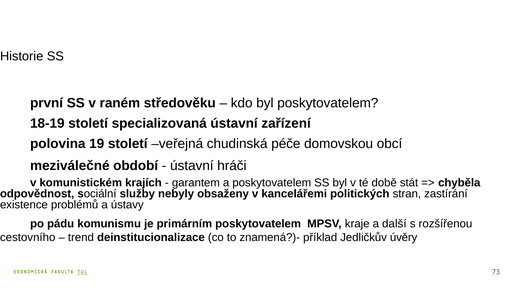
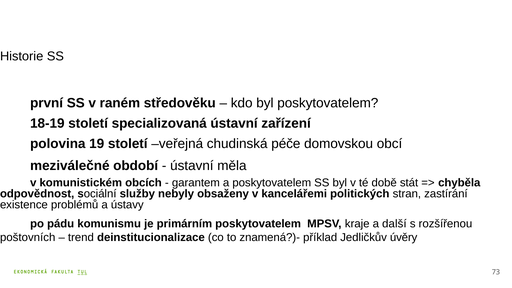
hráči: hráči -> měla (232, 166)
krajích: krajích -> obcích (143, 183)
cestovního: cestovního -> poštovních (28, 238)
